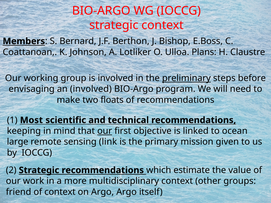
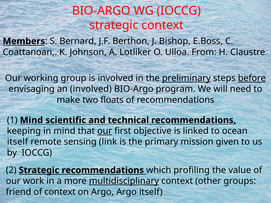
Plans: Plans -> From (204, 52)
before underline: none -> present (252, 78)
1 Most: Most -> Mind (31, 120)
large: large -> itself (18, 142)
estimate: estimate -> profiling (192, 170)
multidisciplinary underline: none -> present (124, 181)
